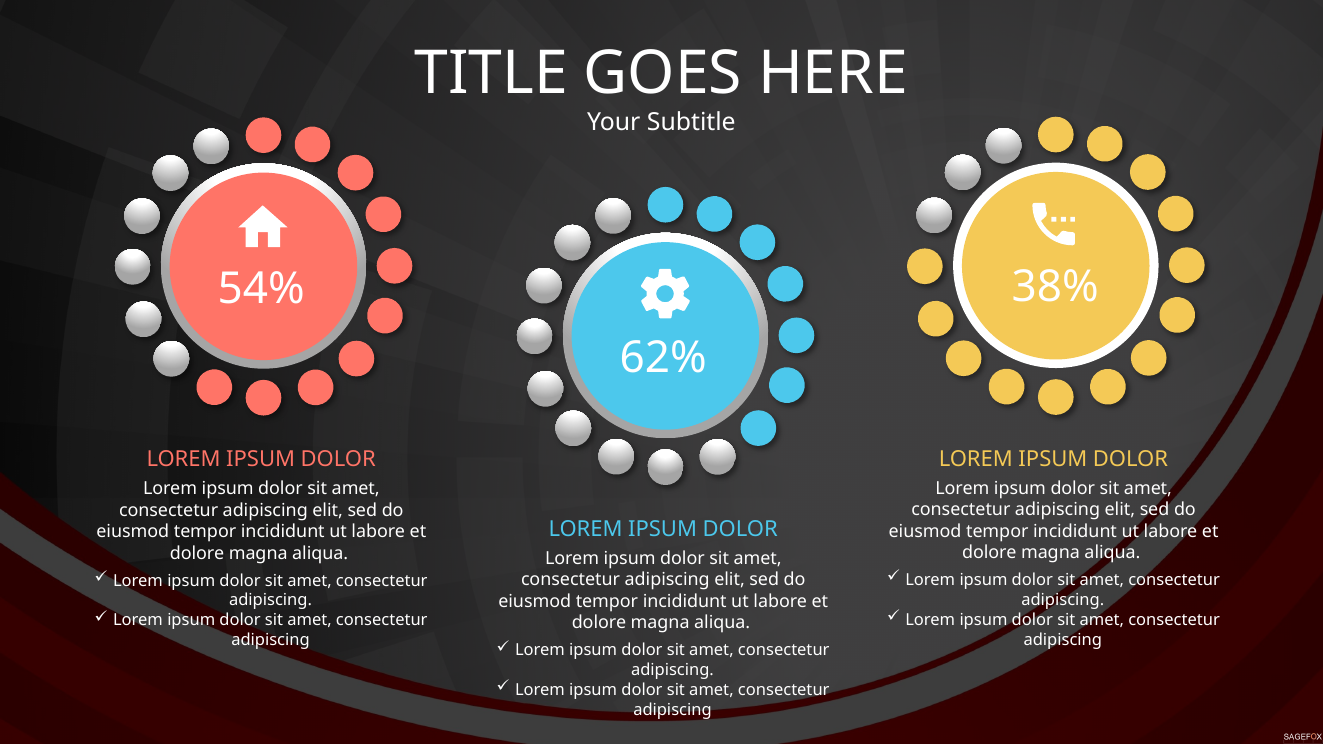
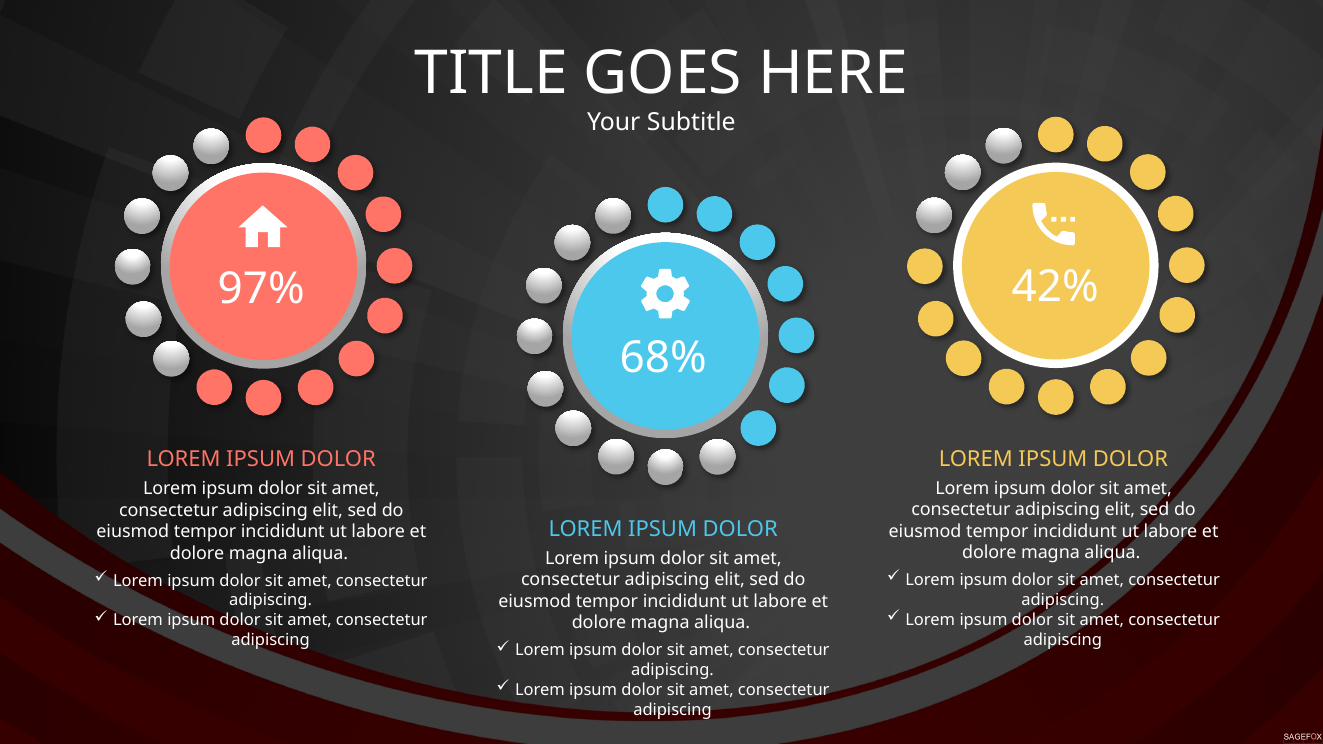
38%: 38% -> 42% (1055, 287)
54%: 54% -> 97% (261, 289)
62%: 62% -> 68% (663, 358)
